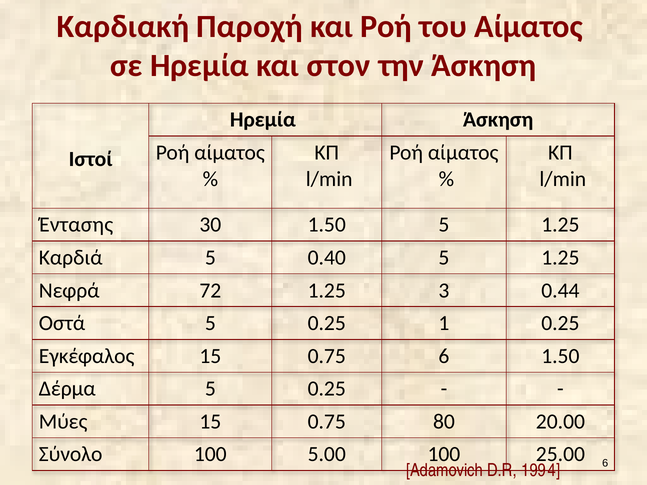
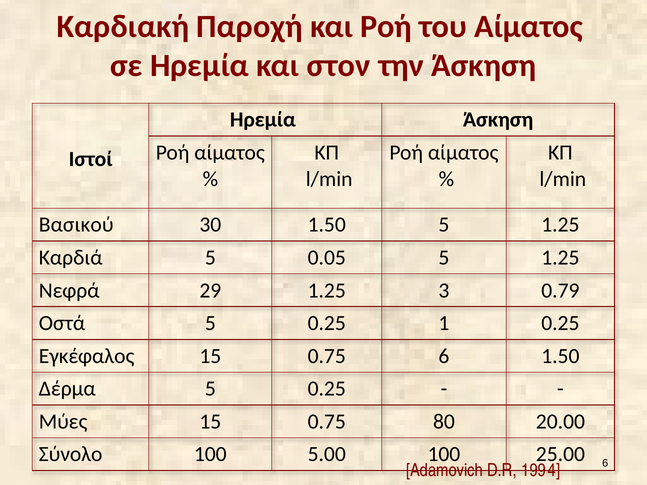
Έντασης: Έντασης -> Βασικού (76, 225)
0.40: 0.40 -> 0.05 (327, 258)
72: 72 -> 29 (210, 291)
0.44: 0.44 -> 0.79 (560, 291)
